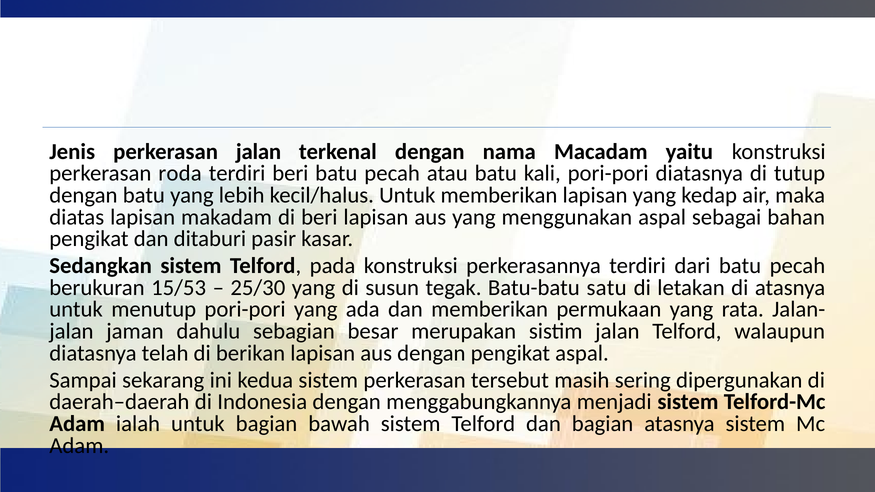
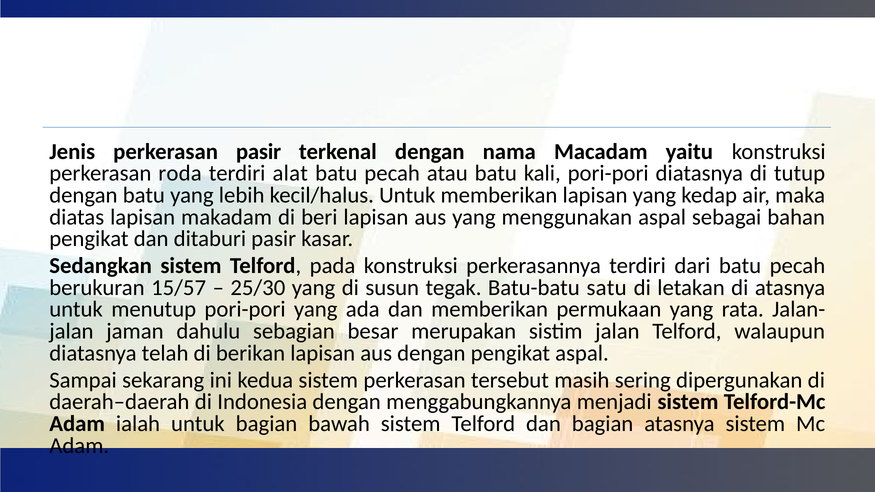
perkerasan jalan: jalan -> pasir (259, 152)
terdiri beri: beri -> alat (290, 173)
15/53: 15/53 -> 15/57 (179, 288)
